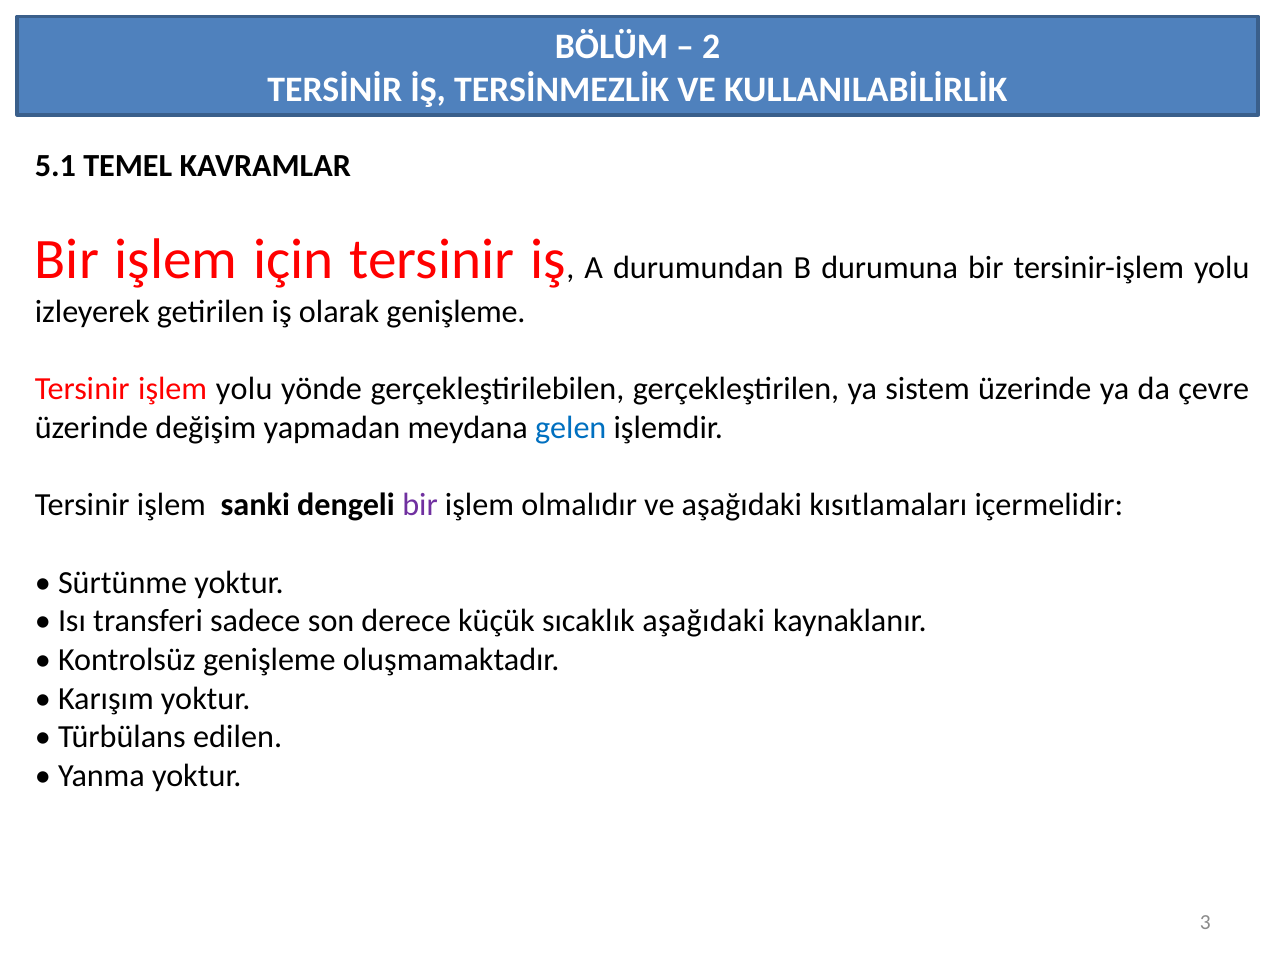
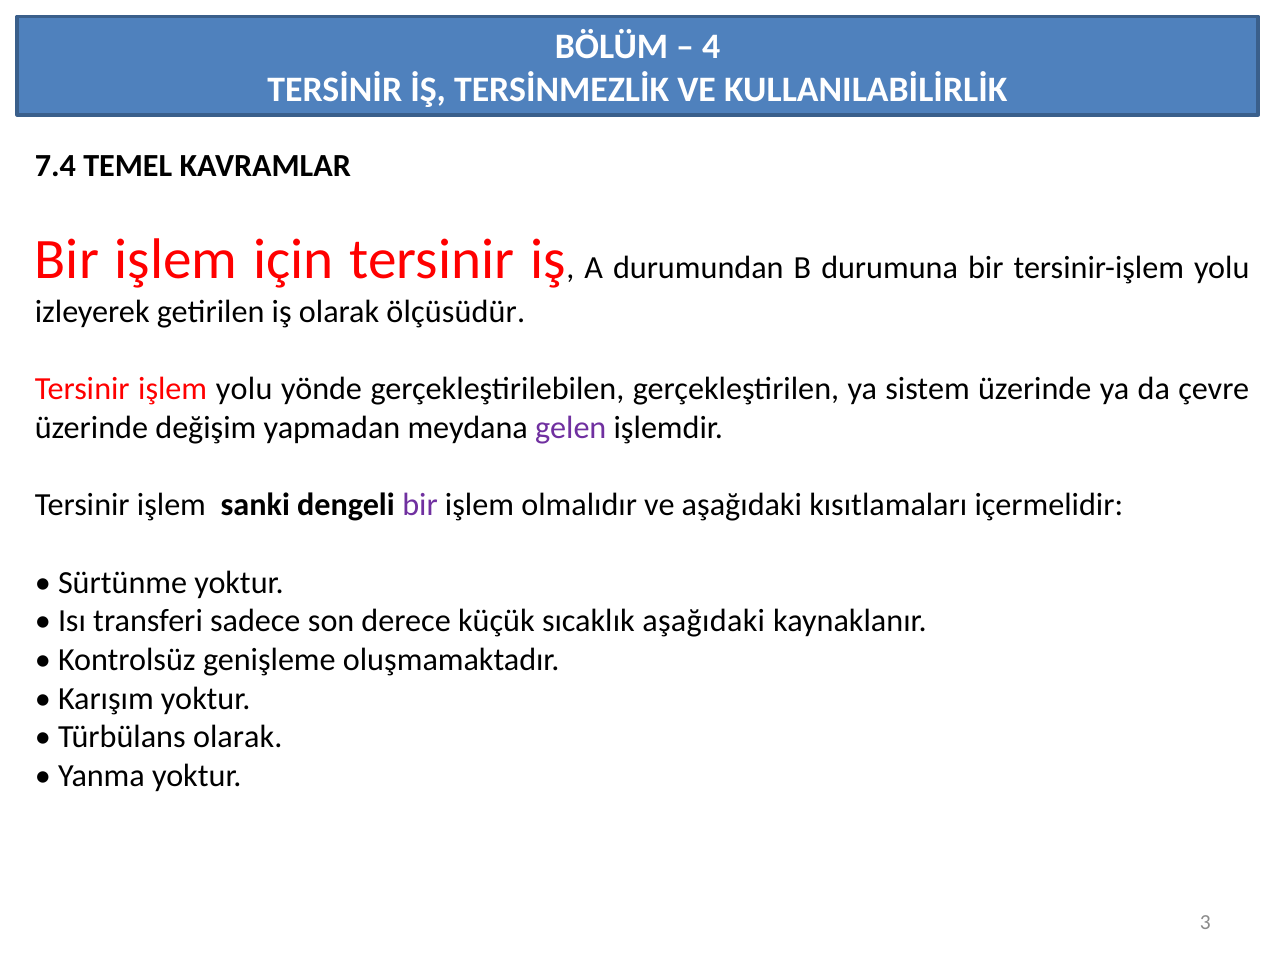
2: 2 -> 4 (711, 47)
5.1: 5.1 -> 7.4 (55, 166)
olarak genişleme: genişleme -> ölçüsüdür (456, 312)
gelen colour: blue -> purple (571, 428)
Türbülans edilen: edilen -> olarak (238, 737)
